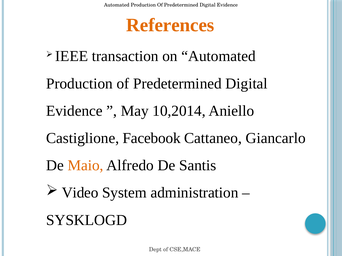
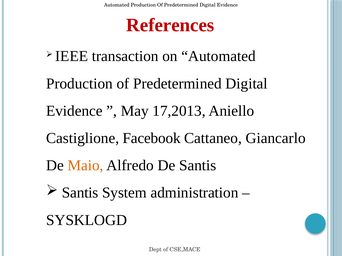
References colour: orange -> red (170, 25)
10,2014: 10,2014 -> 17,2013 (179, 111)
Video: Video -> Santis (80, 193)
